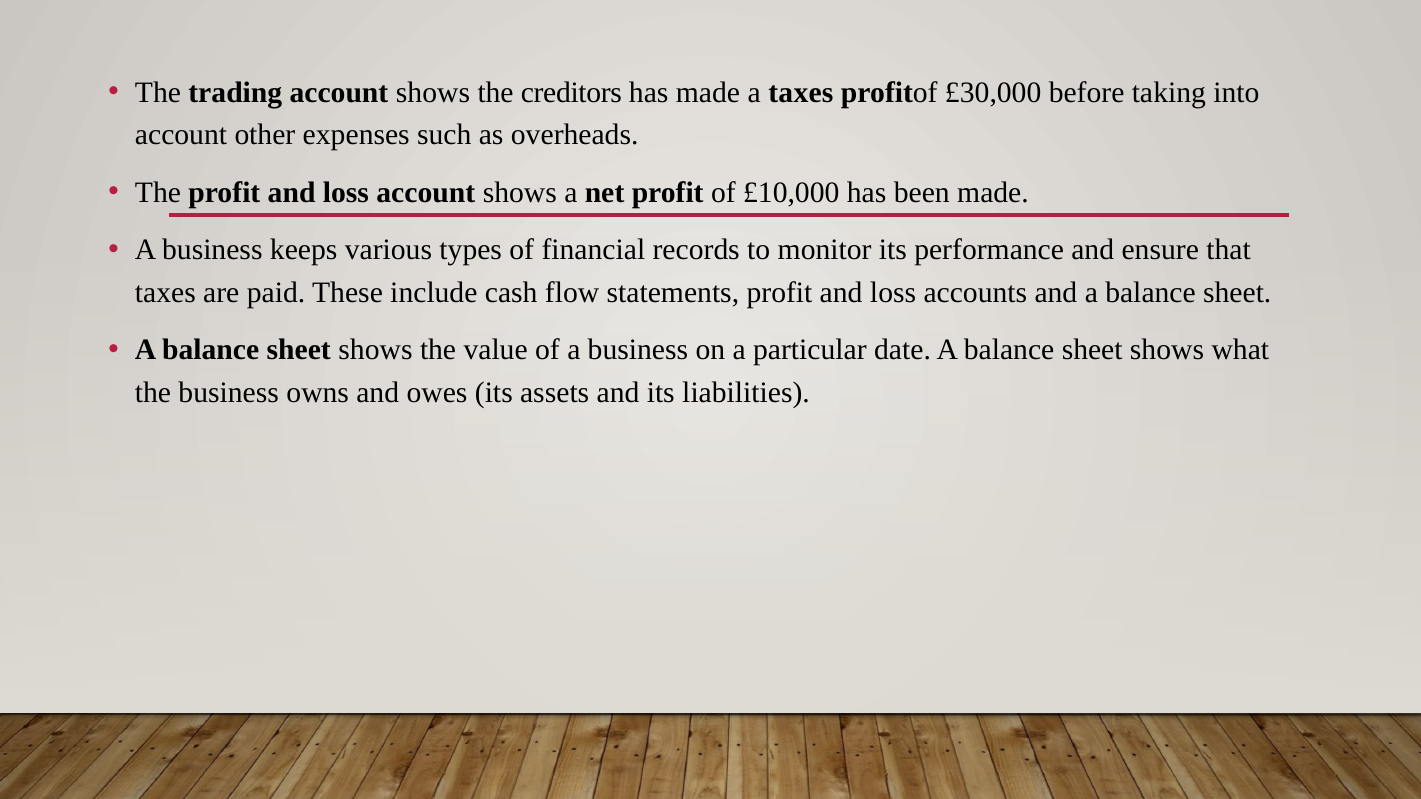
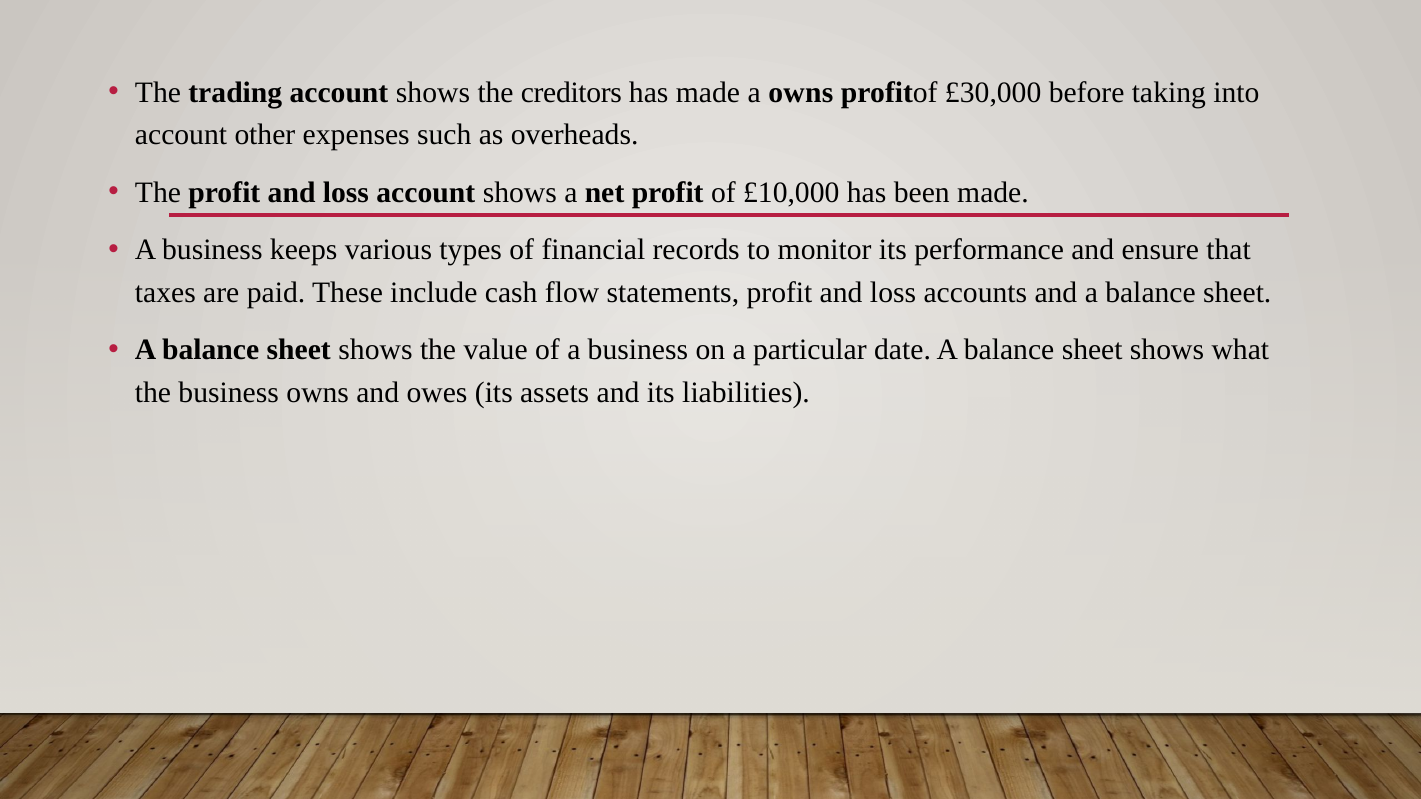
a taxes: taxes -> owns (801, 93)
